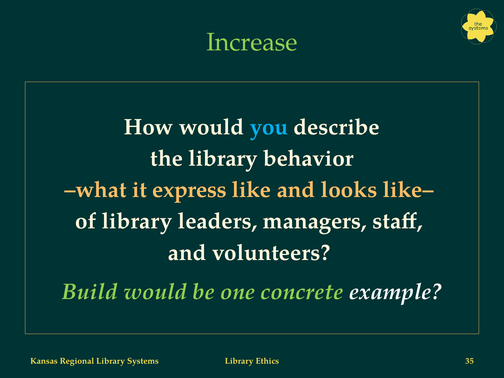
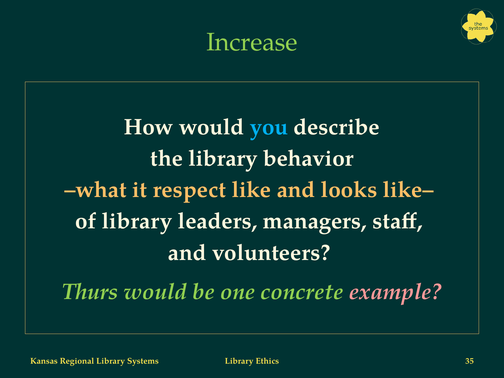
express: express -> respect (189, 190)
Build: Build -> Thurs (90, 292)
example colour: white -> pink (395, 292)
